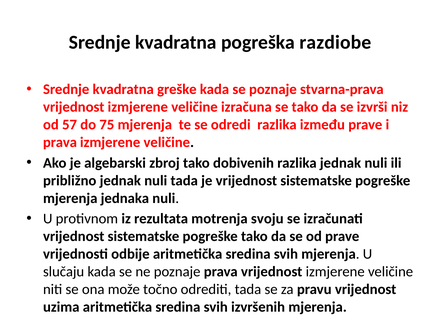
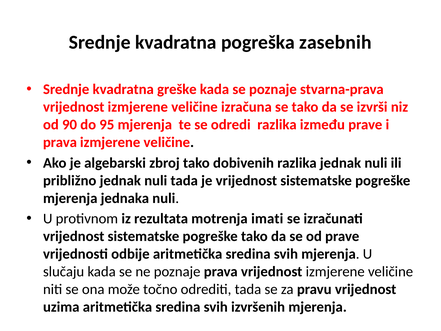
razdiobe: razdiobe -> zasebnih (335, 42)
57: 57 -> 90 (70, 125)
75: 75 -> 95 (107, 125)
svoju: svoju -> imati (267, 219)
